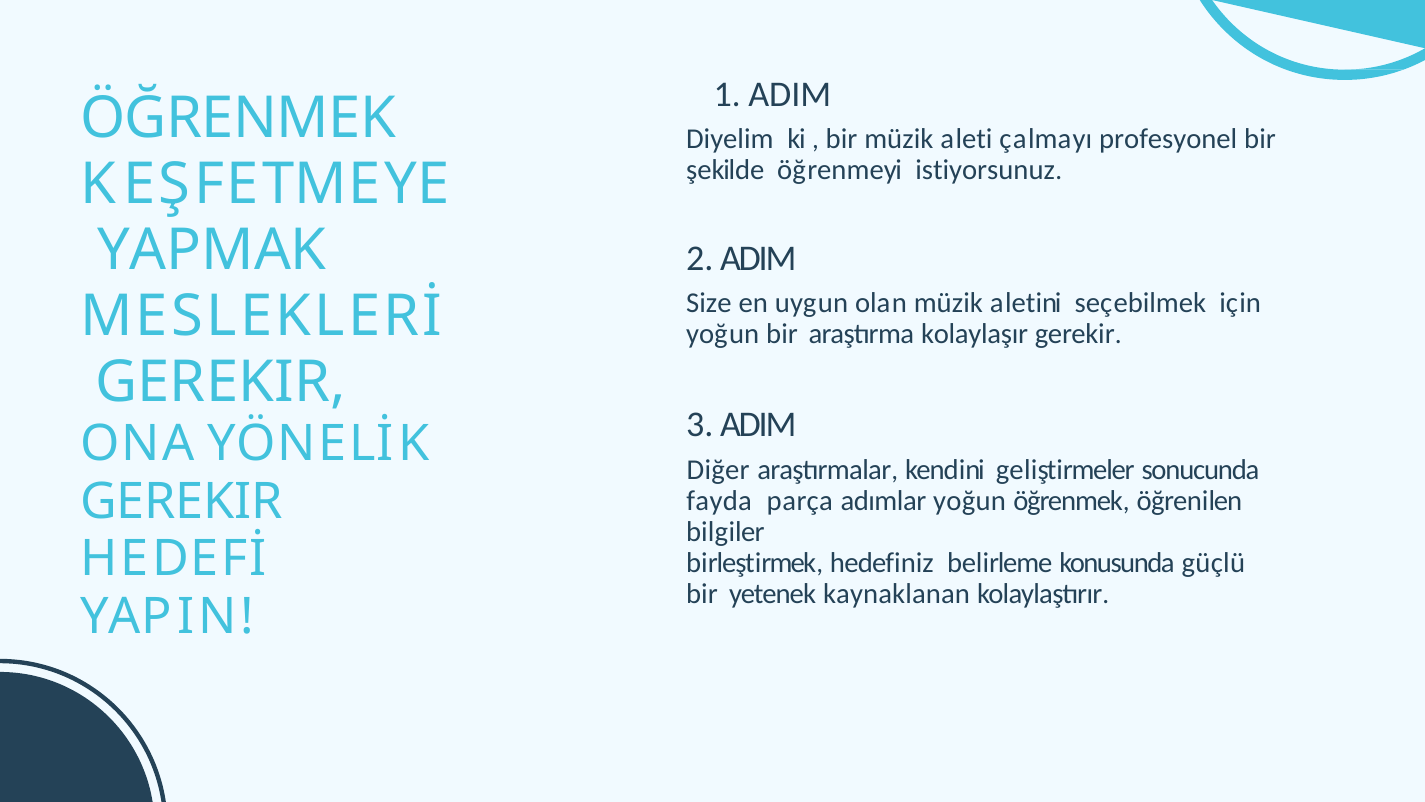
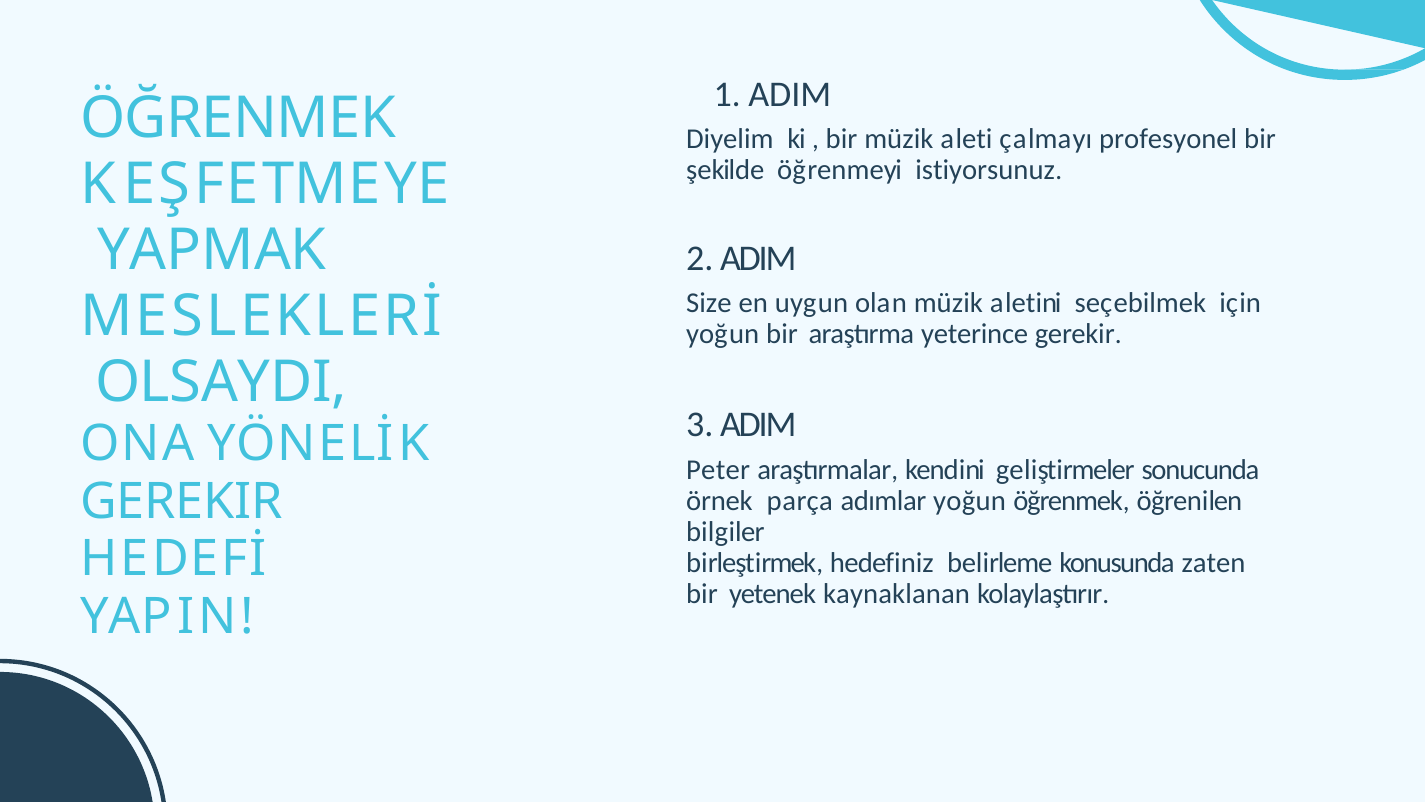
kolaylaşır: kolaylaşır -> yeterince (975, 334)
GEREKIR: GEREKIR -> OLSAYDI (221, 382)
Diğer: Diğer -> Peter (718, 469)
fayda: fayda -> örnek (719, 501)
güçlü: güçlü -> zaten (1214, 563)
